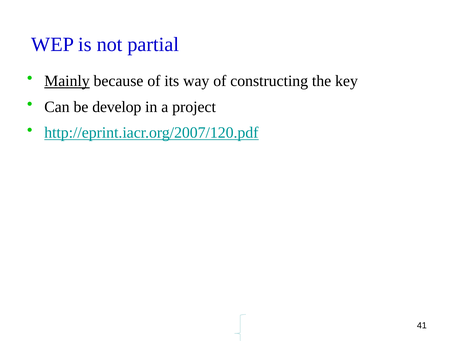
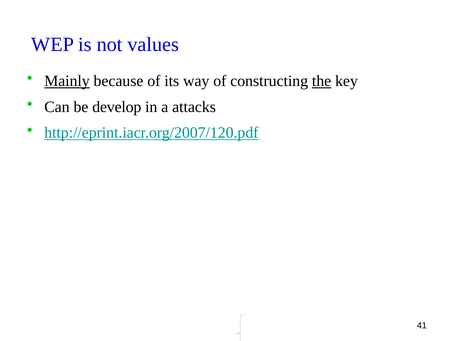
partial: partial -> values (153, 44)
the underline: none -> present (322, 81)
project: project -> attacks (194, 107)
